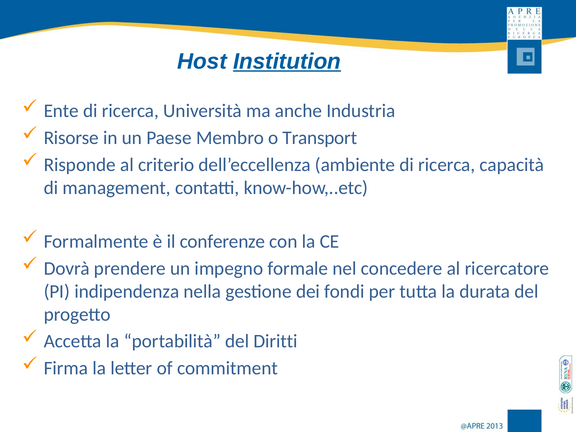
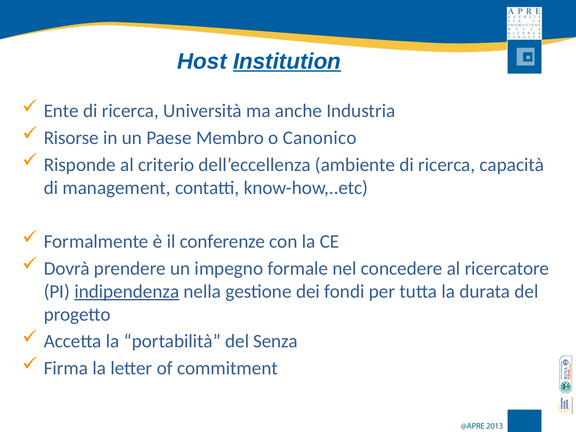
Transport: Transport -> Canonico (320, 138)
indipendenza underline: none -> present (127, 291)
Diritti: Diritti -> Senza (275, 341)
